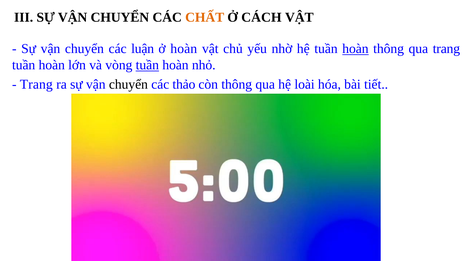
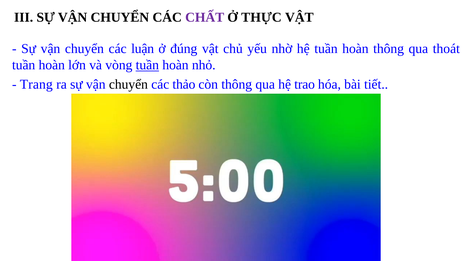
CHẤT colour: orange -> purple (205, 17)
CÁCH: CÁCH -> THỰC (261, 17)
ở hoàn: hoàn -> đúng (184, 49)
hoàn underline: present -> none (355, 49)
qua trang: trang -> thoát (446, 49)
loài: loài -> trao (305, 84)
